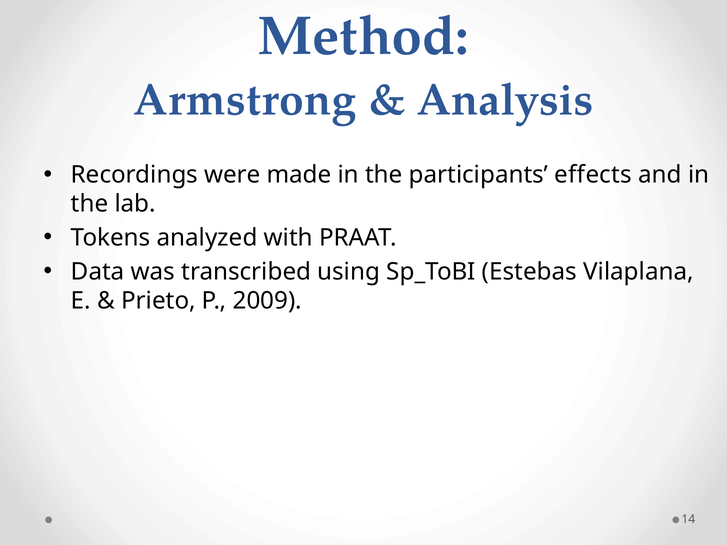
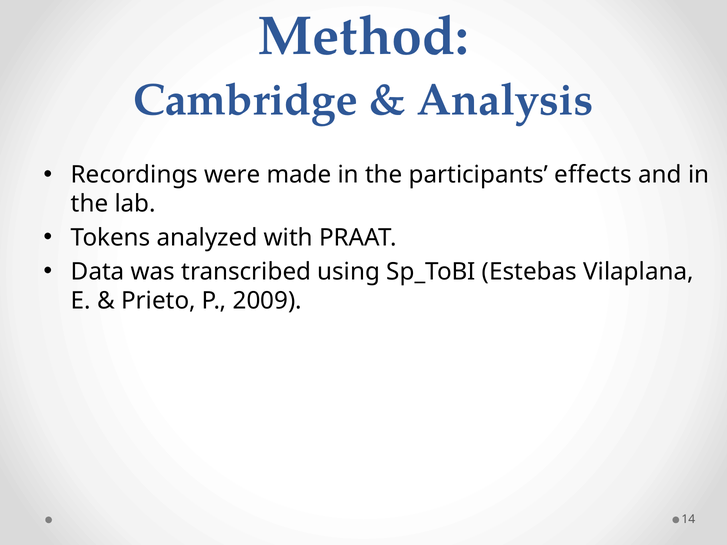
Armstrong: Armstrong -> Cambridge (245, 100)
